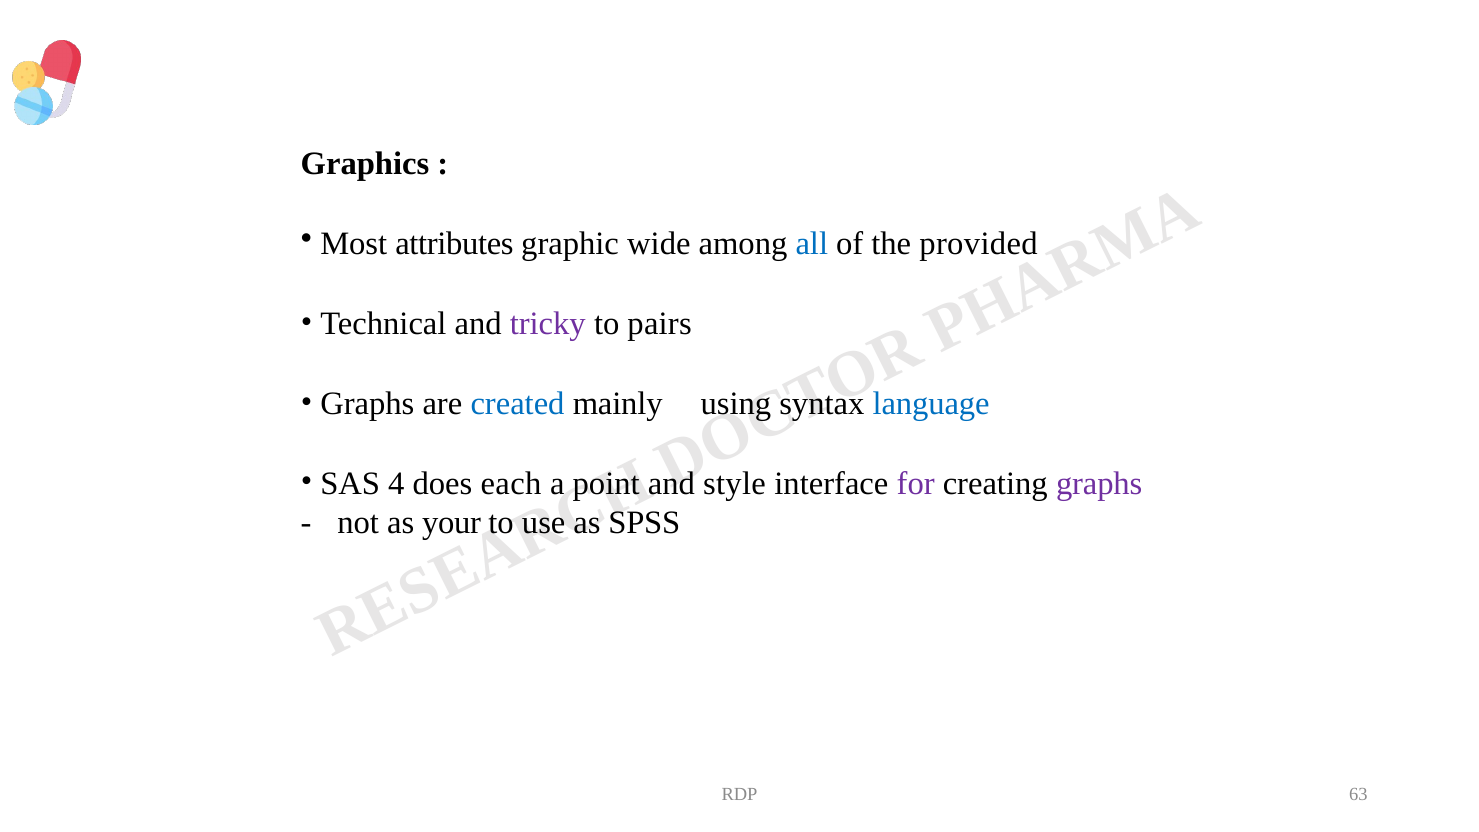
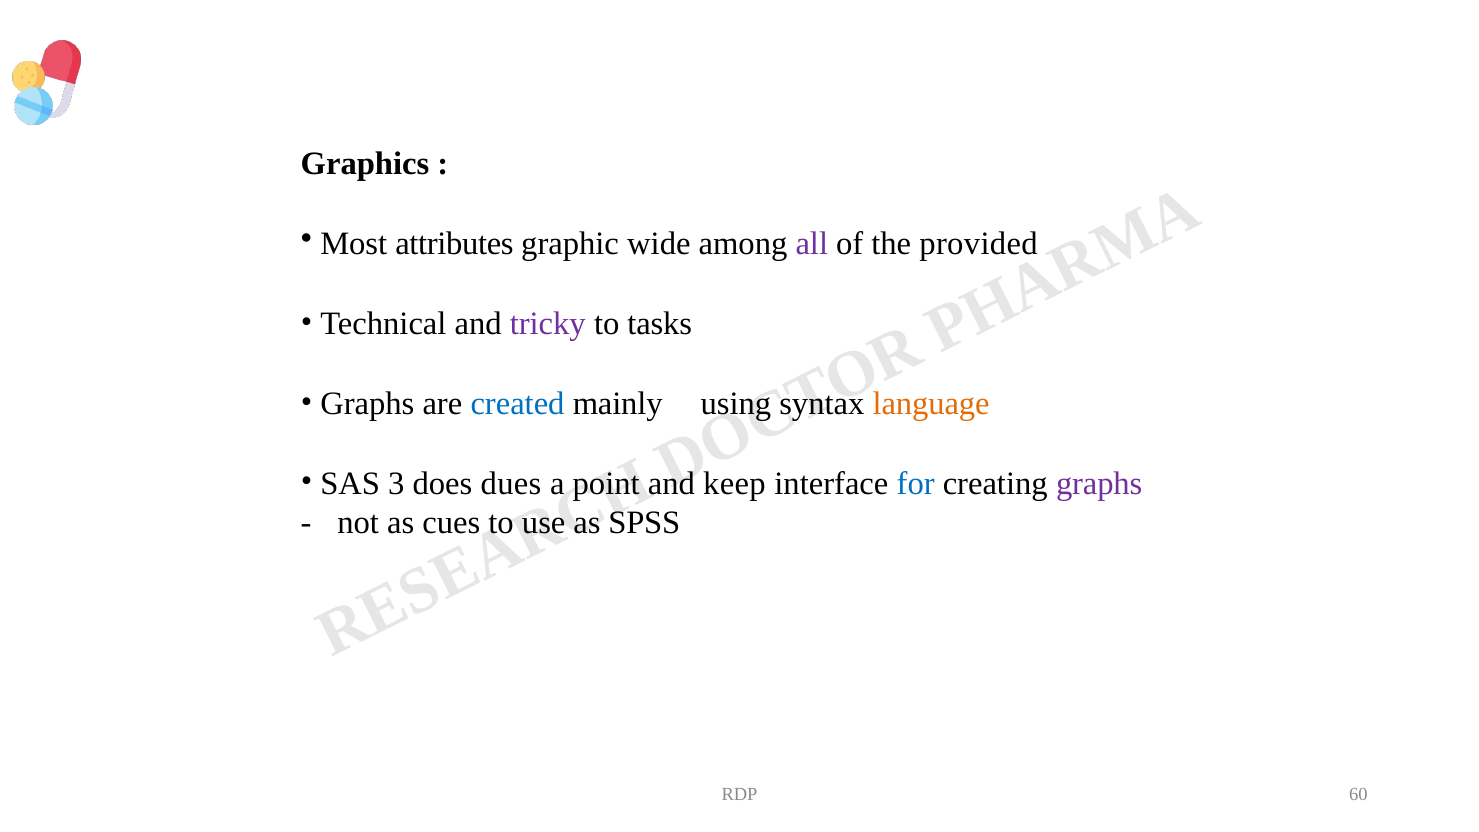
all colour: blue -> purple (812, 244)
pairs: pairs -> tasks (660, 324)
language colour: blue -> orange (931, 404)
4: 4 -> 3 (396, 483)
each: each -> dues (511, 483)
style: style -> keep (734, 483)
for colour: purple -> blue (916, 483)
your: your -> cues (451, 522)
63: 63 -> 60 (1358, 795)
